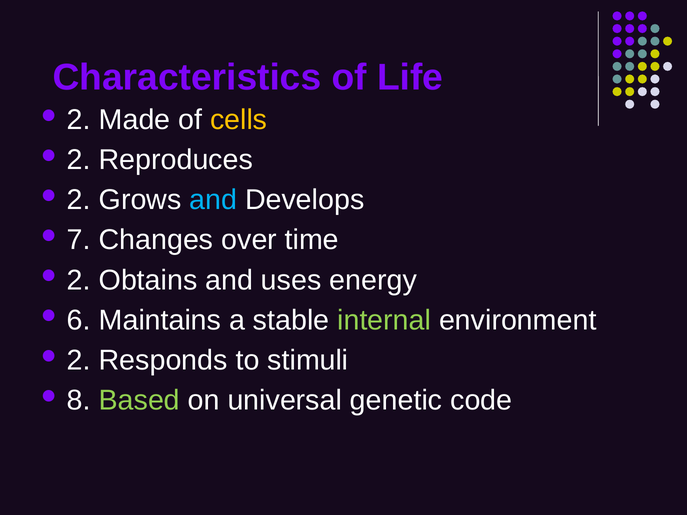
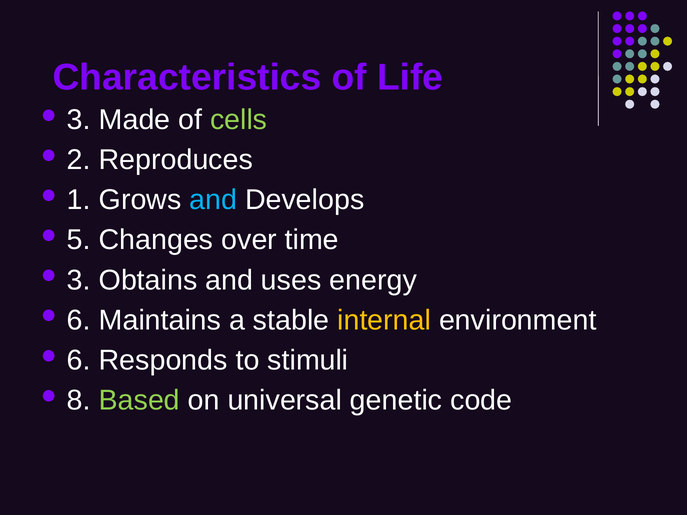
2: 2 -> 3 (79, 120)
cells colour: yellow -> light green (239, 120)
2: 2 -> 1 (79, 200)
7: 7 -> 5 (79, 240)
2: 2 -> 3 (79, 280)
internal colour: light green -> yellow (384, 320)
2: 2 -> 6 (79, 360)
